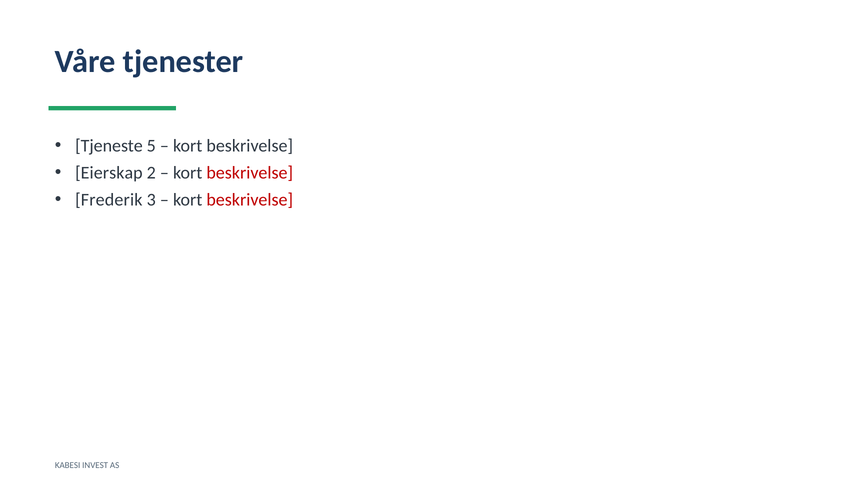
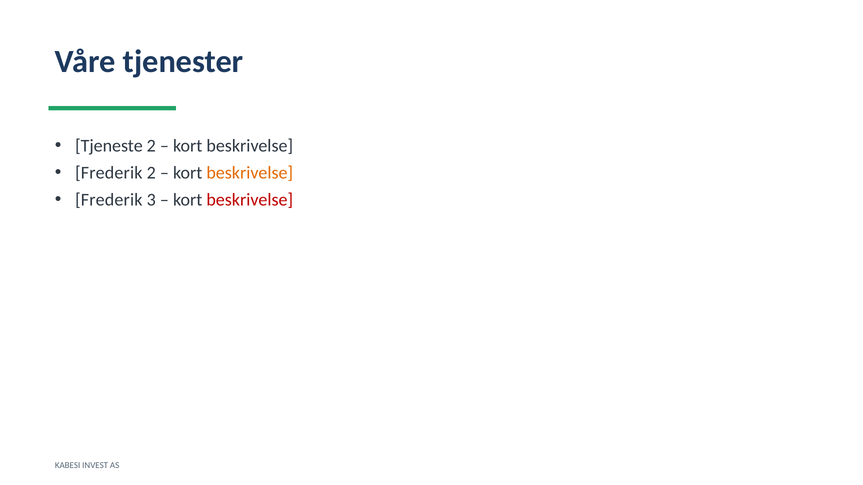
Tjeneste 5: 5 -> 2 (151, 146)
Eierskap: Eierskap -> Frederik (109, 173)
beskrivelse colour: red -> orange (250, 173)
